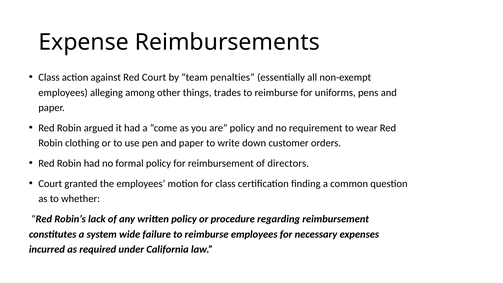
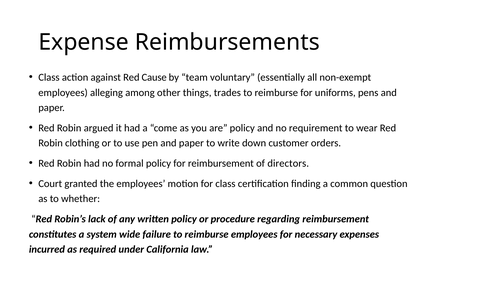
Red Court: Court -> Cause (154, 77)
penalties: penalties -> voluntary (232, 77)
